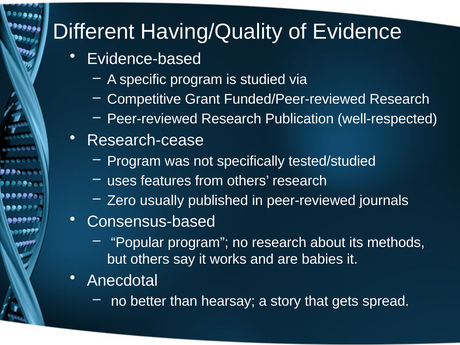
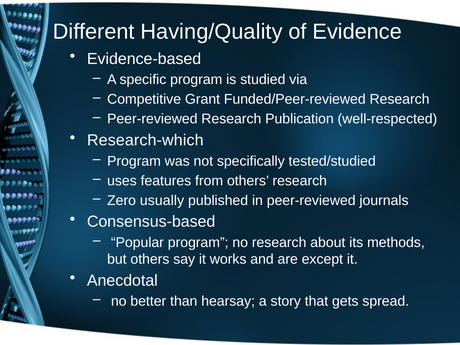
Research-cease: Research-cease -> Research-which (145, 140)
babies: babies -> except (322, 259)
